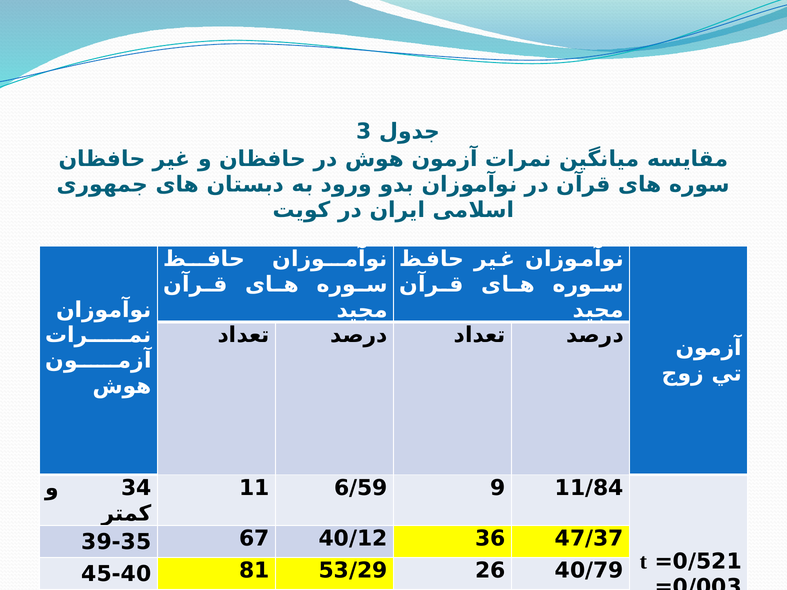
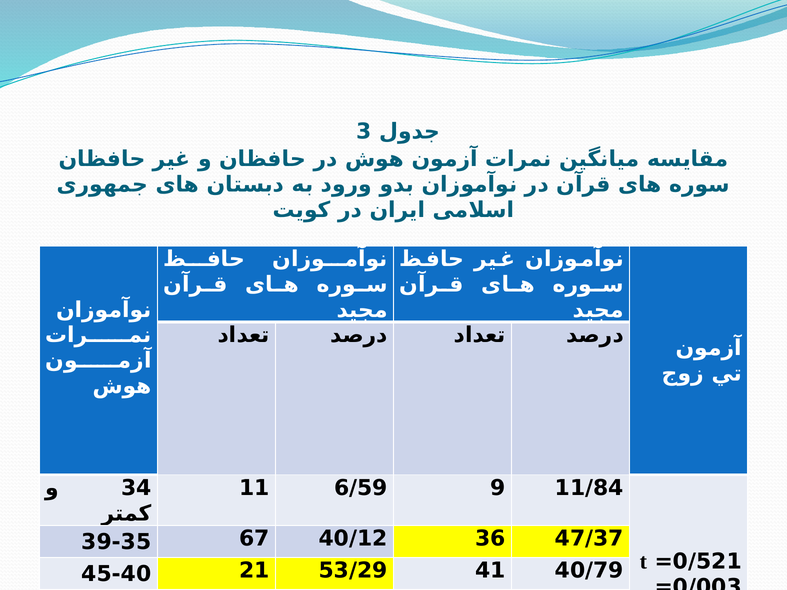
81: 81 -> 21 (254, 571)
26: 26 -> 41 (490, 571)
